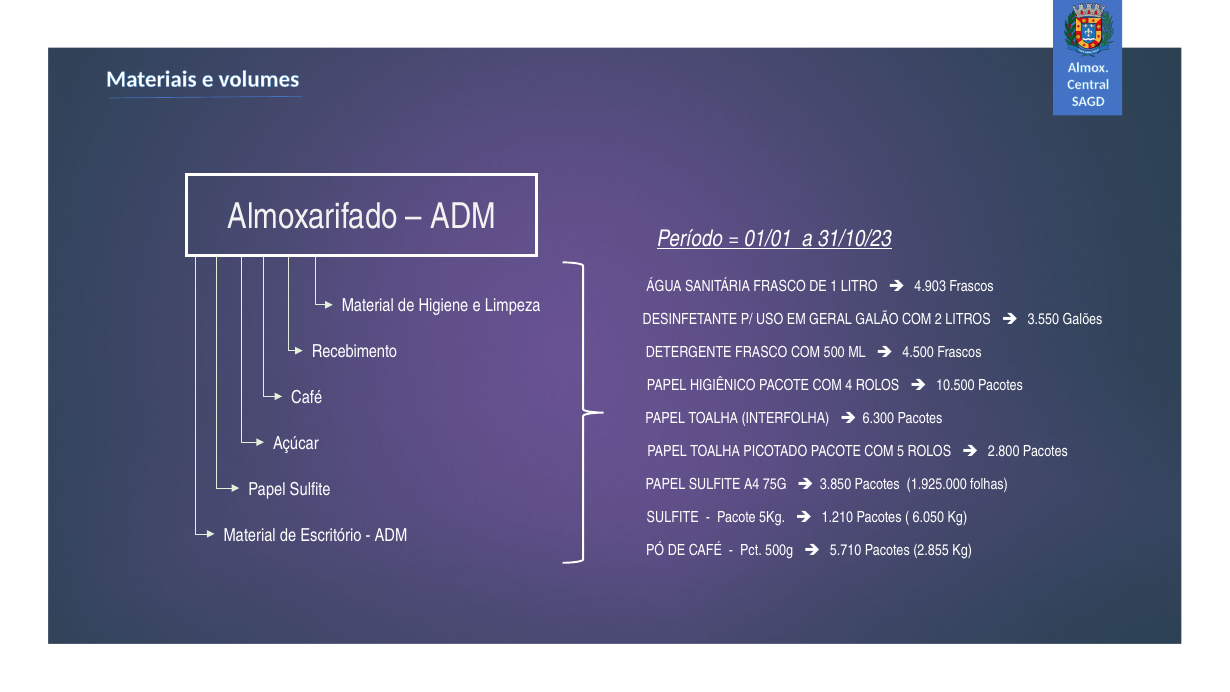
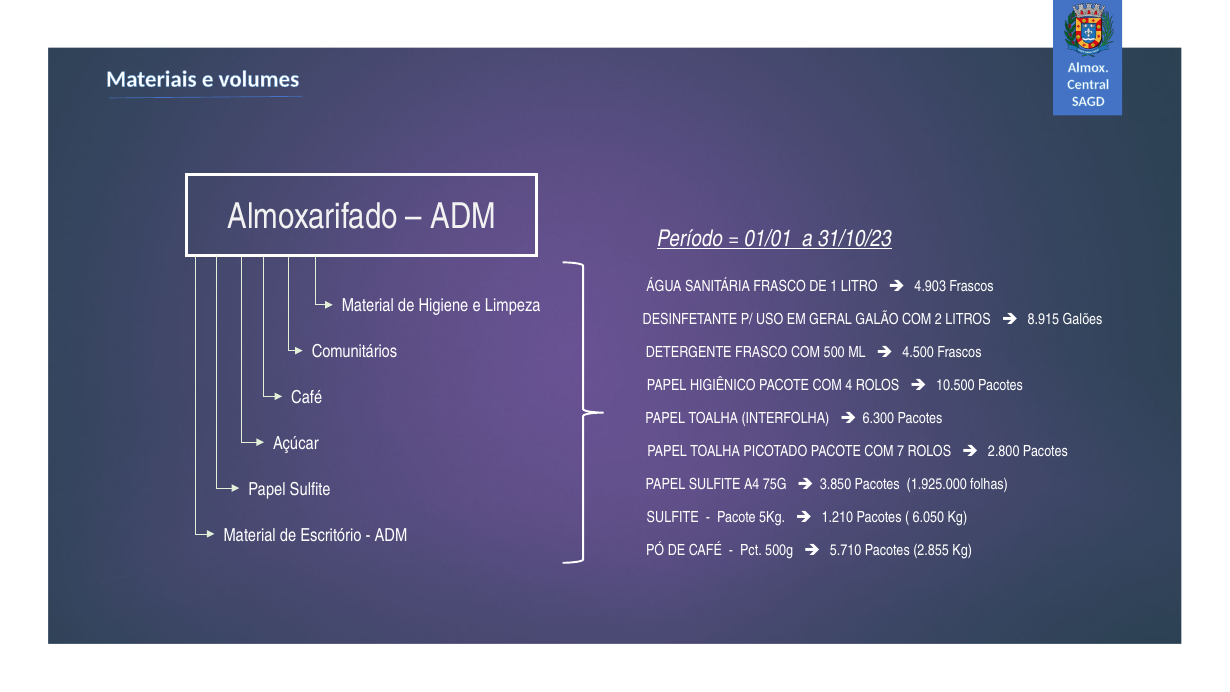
3.550: 3.550 -> 8.915 (1043, 319)
Recebimento: Recebimento -> Comunitários (354, 352)
5: 5 -> 7 (901, 451)
